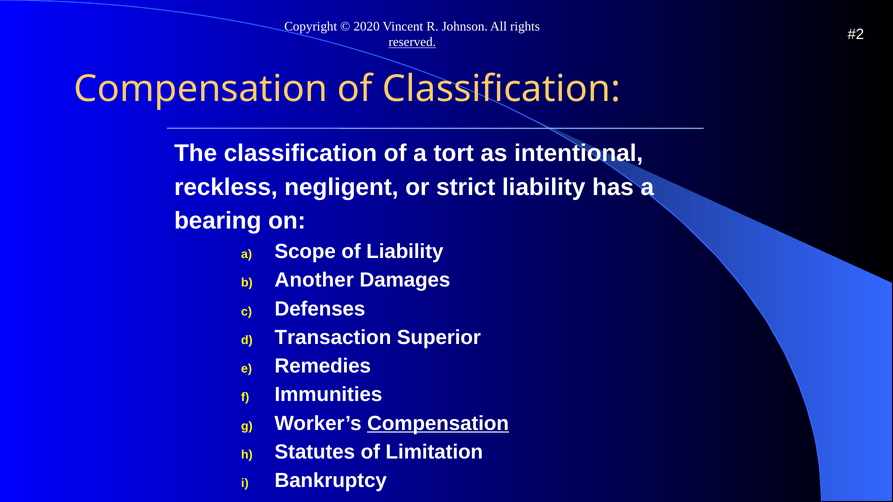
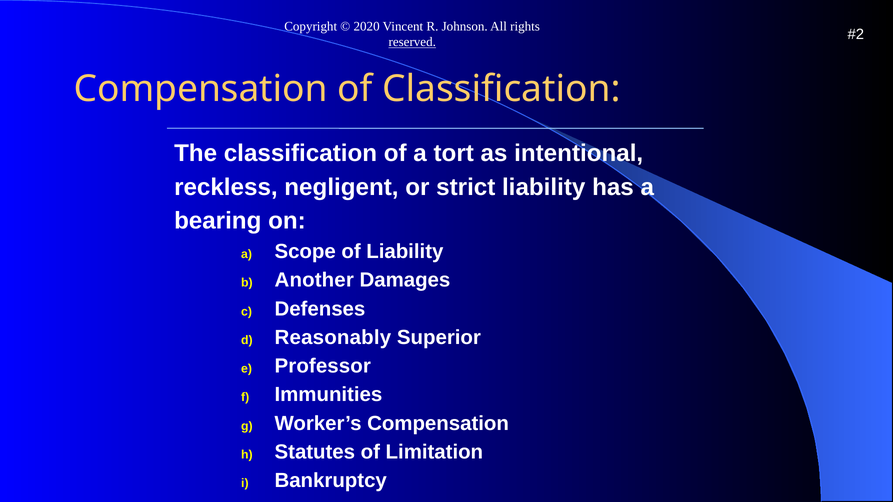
Transaction: Transaction -> Reasonably (333, 338)
Remedies: Remedies -> Professor (323, 366)
Compensation underline: present -> none (438, 424)
